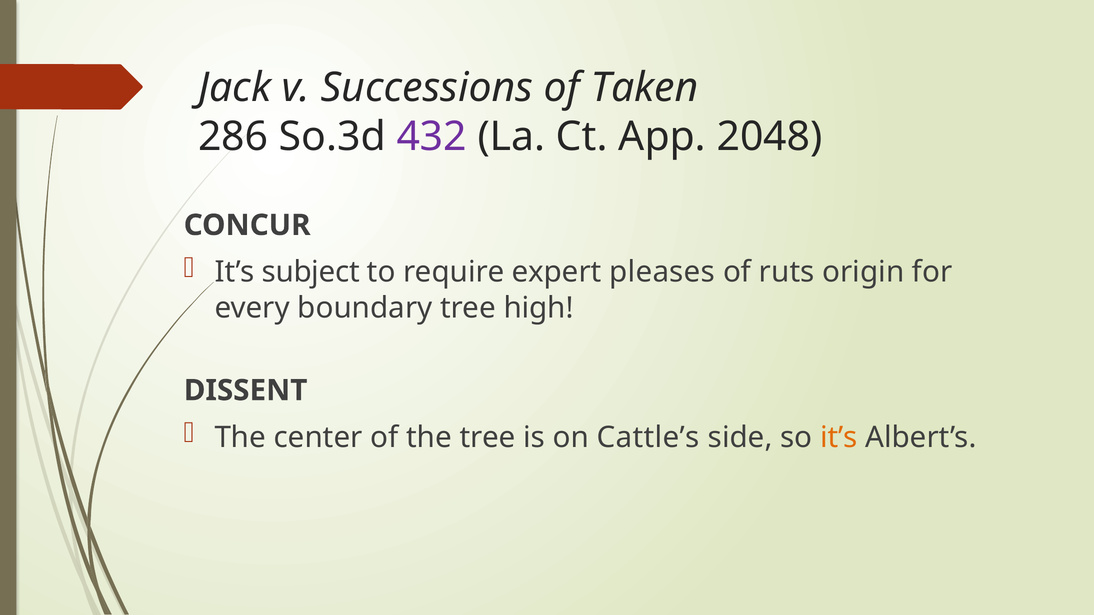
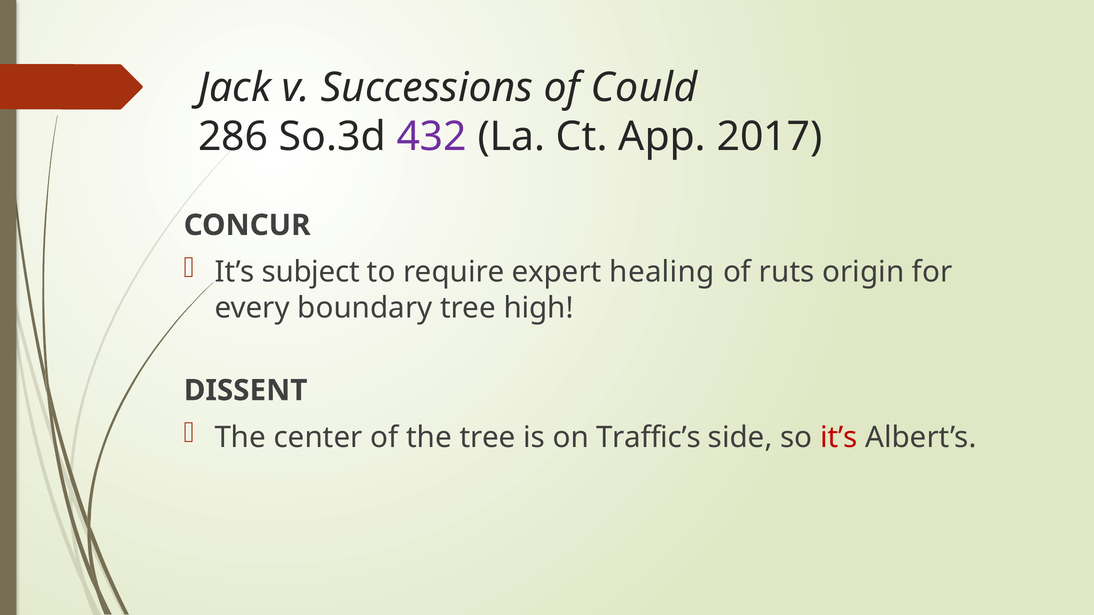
Taken: Taken -> Could (644, 88)
2048: 2048 -> 2017 (770, 137)
pleases: pleases -> healing (662, 272)
Cattle’s: Cattle’s -> Traffic’s (648, 438)
it’s colour: orange -> red (839, 438)
